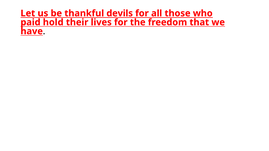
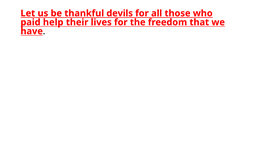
hold: hold -> help (53, 22)
